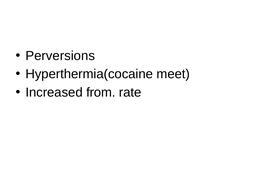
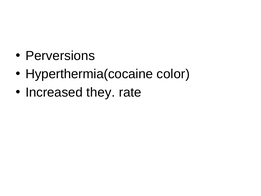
meet: meet -> color (173, 74)
from: from -> they (101, 92)
